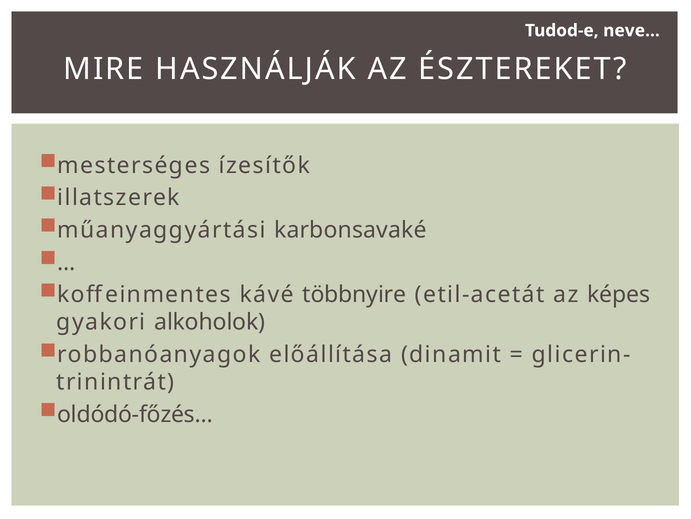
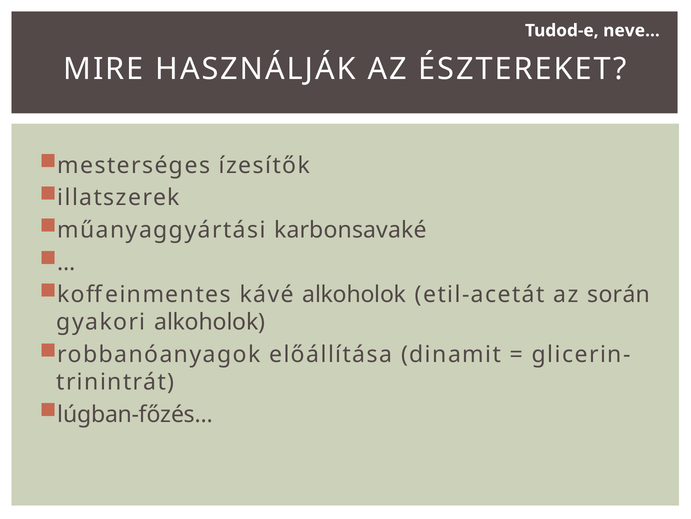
kávé többnyire: többnyire -> alkoholok (354, 294)
képes: képes -> során (619, 294)
oldódó-főzés…: oldódó-főzés… -> lúgban-főzés… (135, 414)
